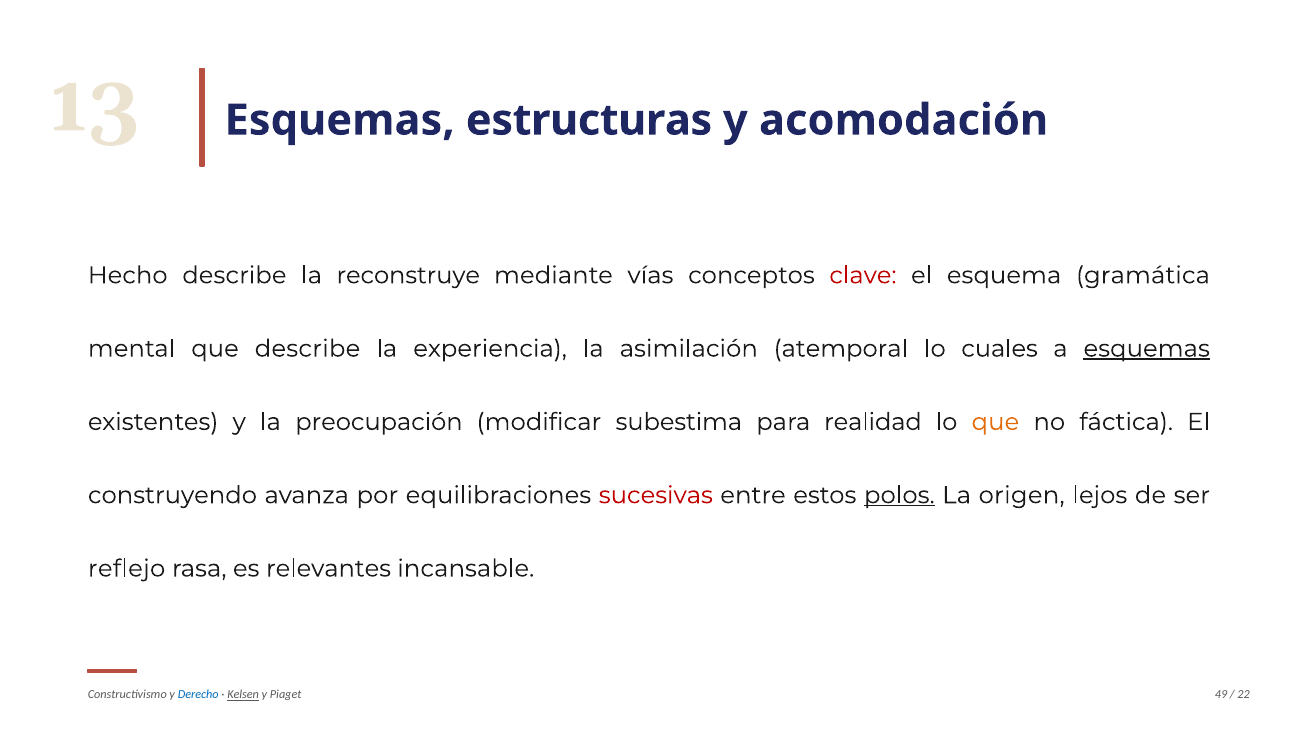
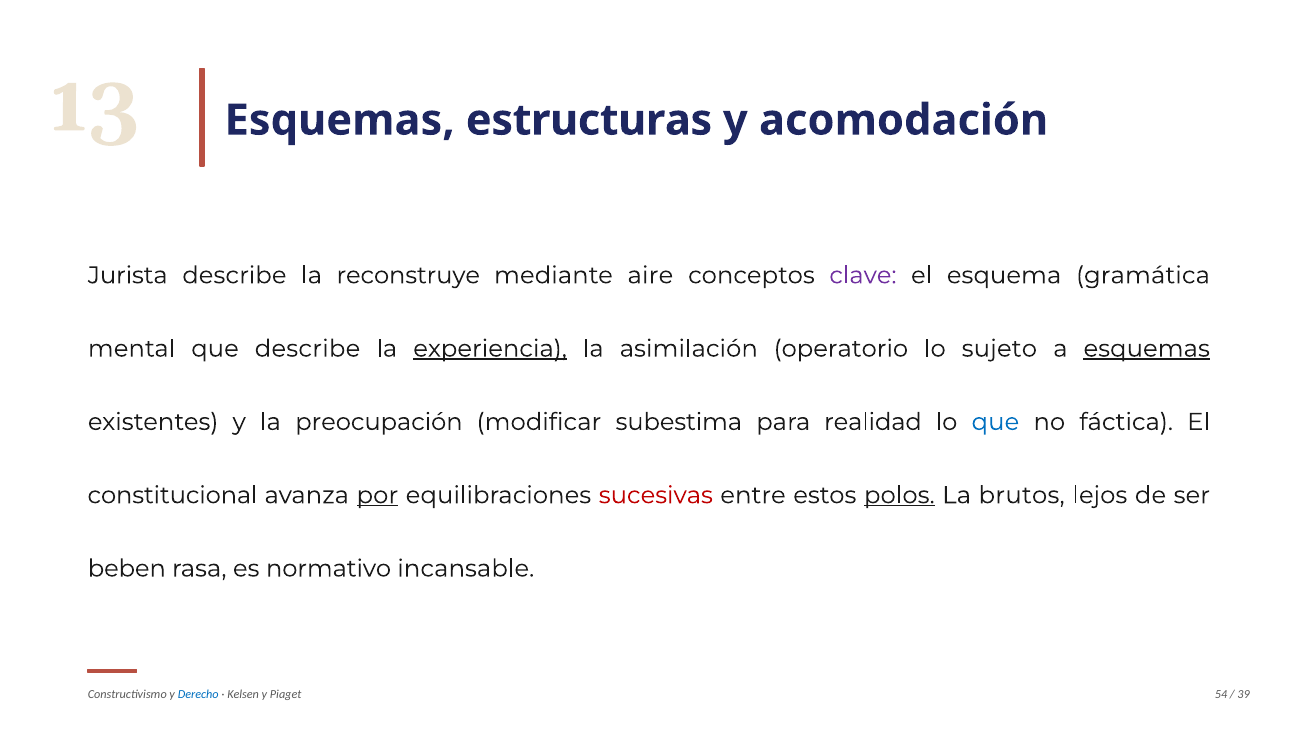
Hecho: Hecho -> Jurista (128, 275)
vías: vías -> aire (650, 275)
clave colour: red -> purple (863, 275)
experiencia underline: none -> present (490, 348)
atemporal: atemporal -> operatorio (841, 348)
cuales: cuales -> sujeto (999, 348)
que colour: orange -> blue (995, 422)
construyendo: construyendo -> constitucional (173, 495)
por underline: none -> present (377, 495)
origen: origen -> brutos (1022, 495)
reflejo: reflejo -> beben (127, 568)
relevantes: relevantes -> normativo (329, 568)
Kelsen underline: present -> none (243, 694)
49: 49 -> 54 (1221, 694)
22: 22 -> 39 (1244, 694)
